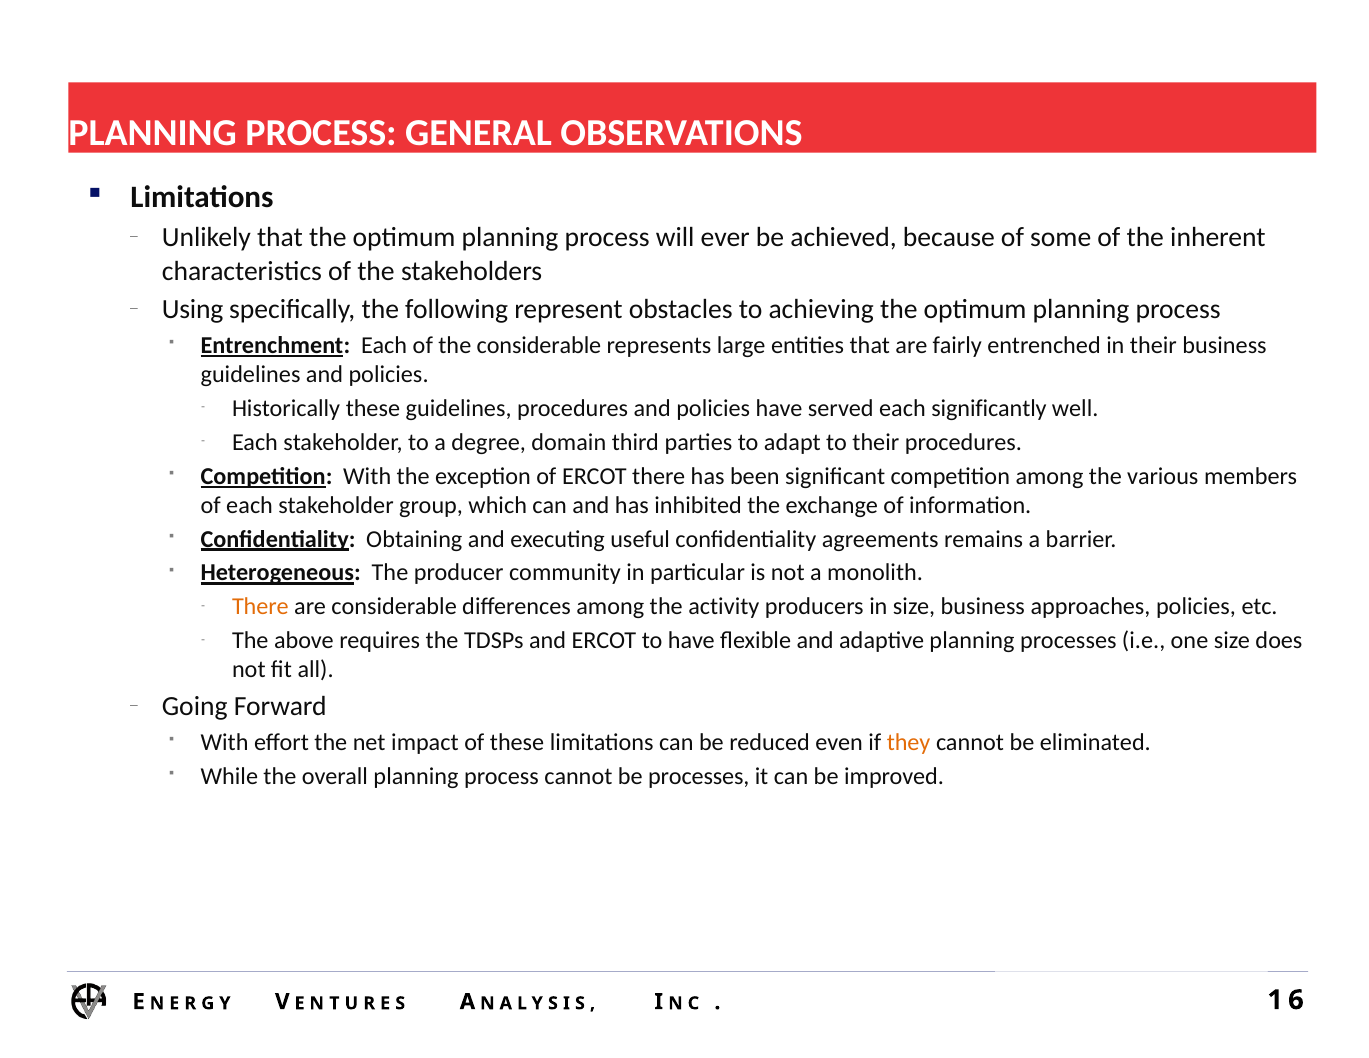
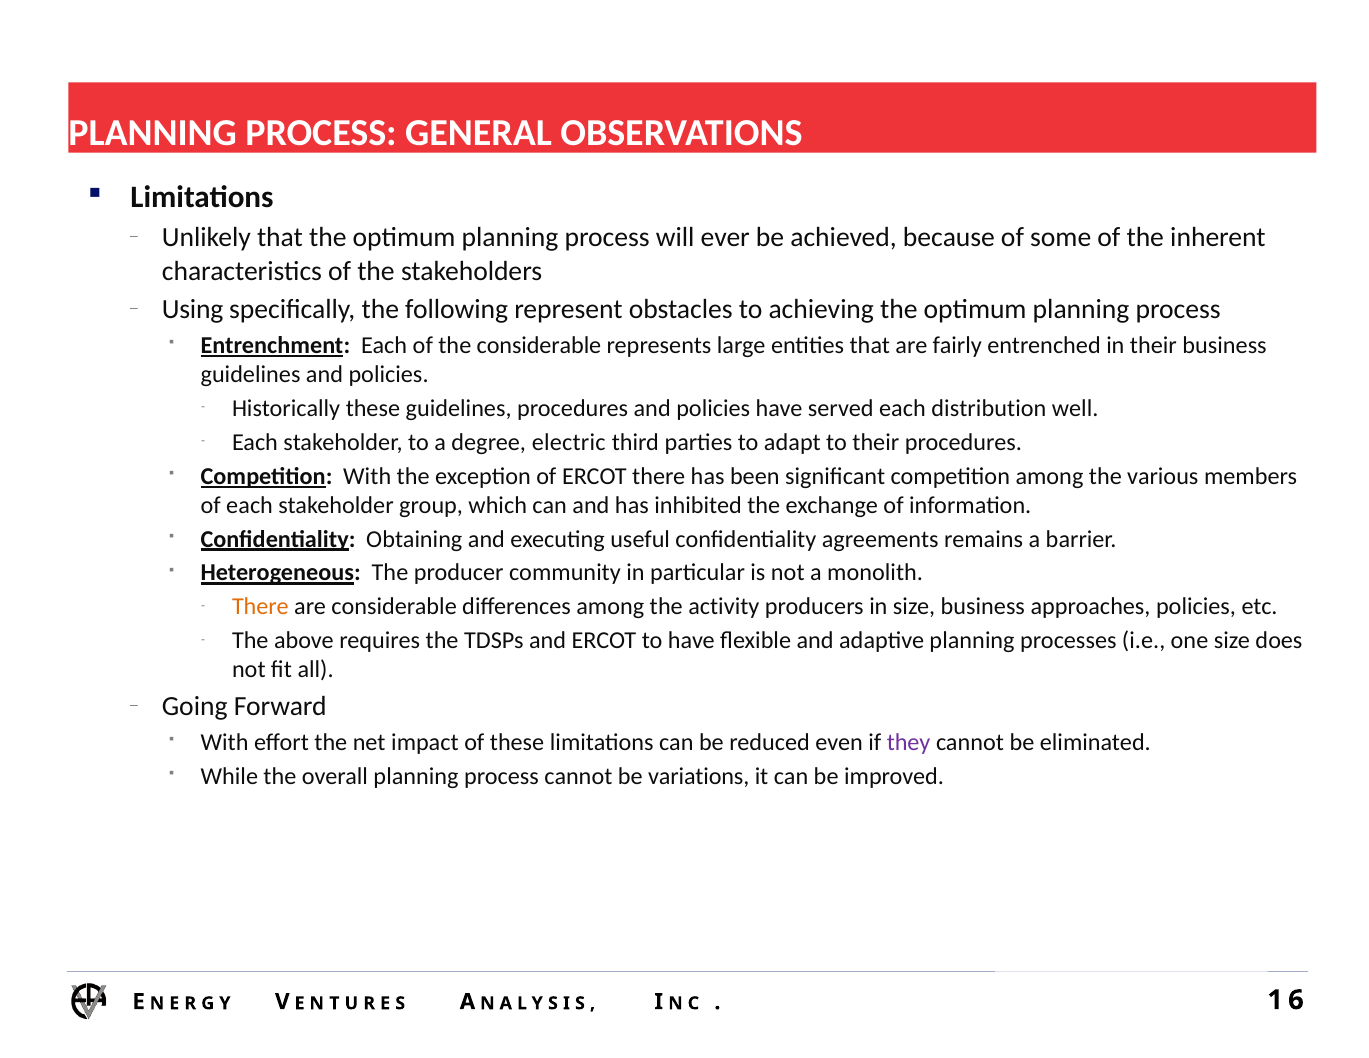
significantly: significantly -> distribution (989, 408)
domain: domain -> electric (569, 442)
they colour: orange -> purple (909, 742)
be processes: processes -> variations (699, 776)
